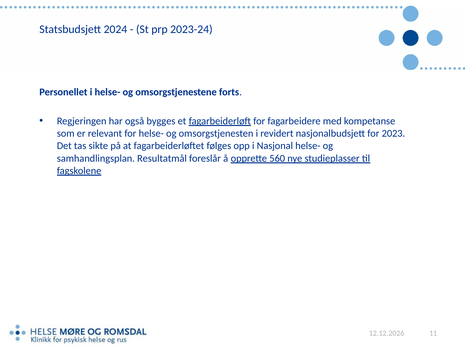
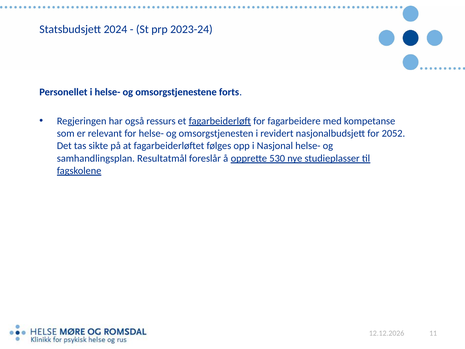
bygges: bygges -> ressurs (161, 121)
2023: 2023 -> 2052 (393, 133)
560: 560 -> 530 (277, 158)
